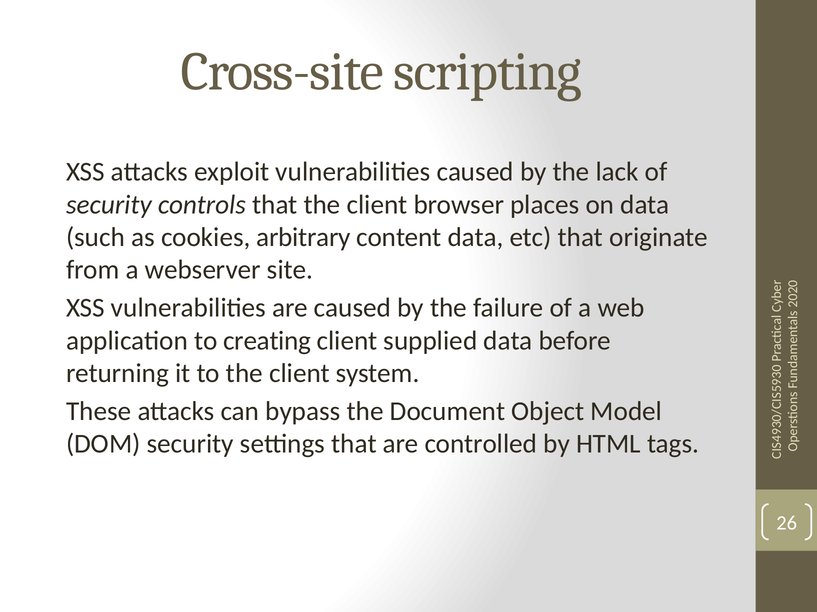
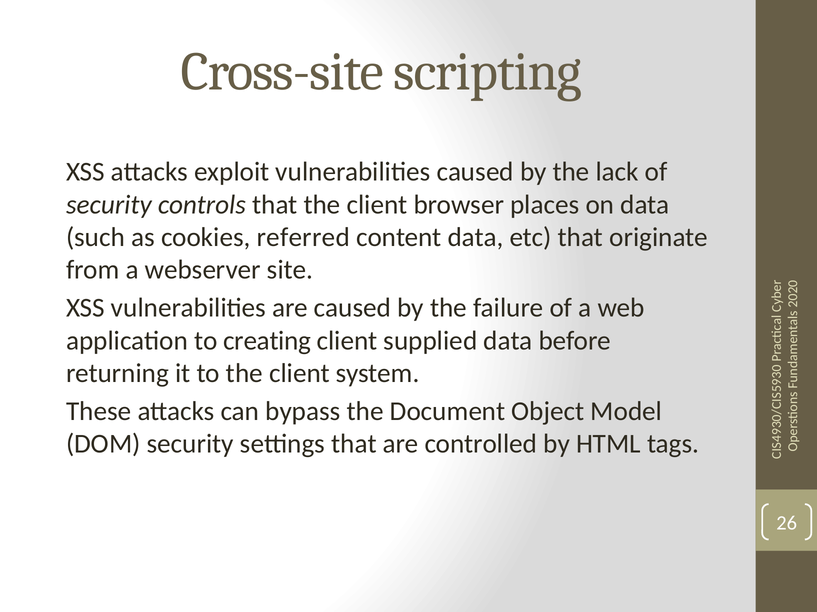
arbitrary: arbitrary -> referred (303, 237)
